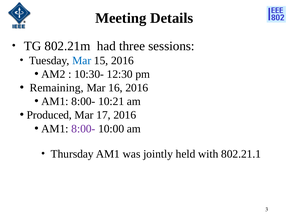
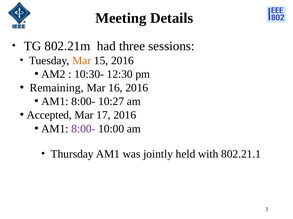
Mar colour: blue -> orange (82, 61)
10:21: 10:21 -> 10:27 (111, 102)
Produced: Produced -> Accepted (49, 115)
